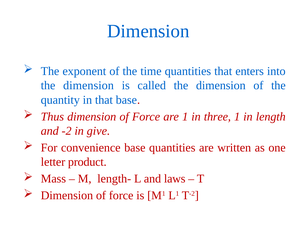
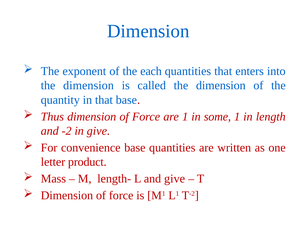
time: time -> each (151, 71)
three: three -> some (217, 116)
and laws: laws -> give (175, 178)
